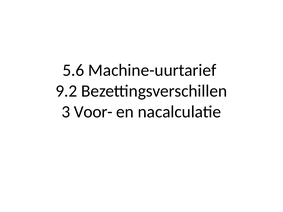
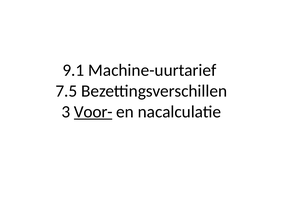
5.6: 5.6 -> 9.1 (73, 70)
9.2: 9.2 -> 7.5 (66, 91)
Voor- underline: none -> present (93, 112)
